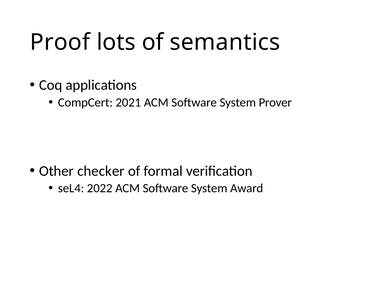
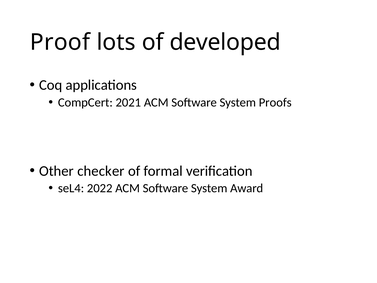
semantics: semantics -> developed (225, 42)
Prover: Prover -> Proofs (275, 102)
